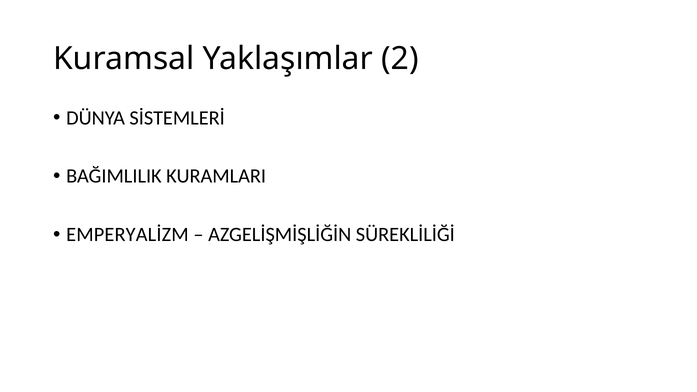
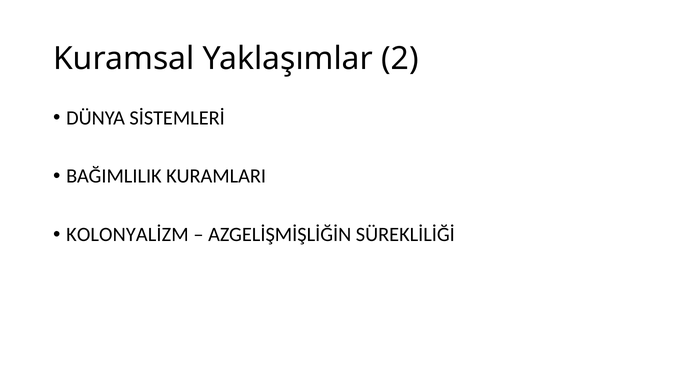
EMPERYALİZM: EMPERYALİZM -> KOLONYALİZM (127, 235)
